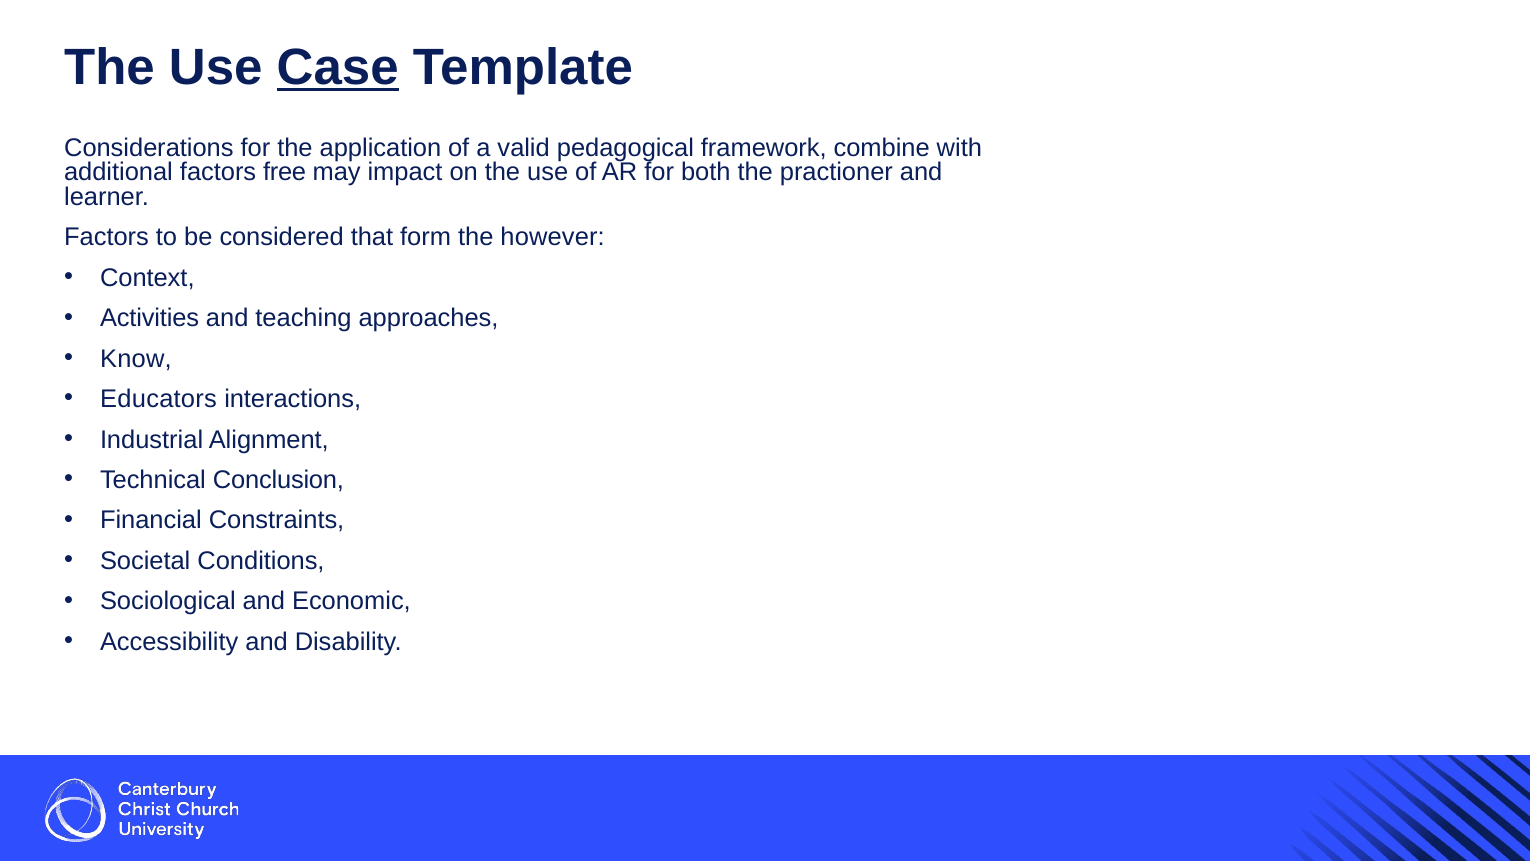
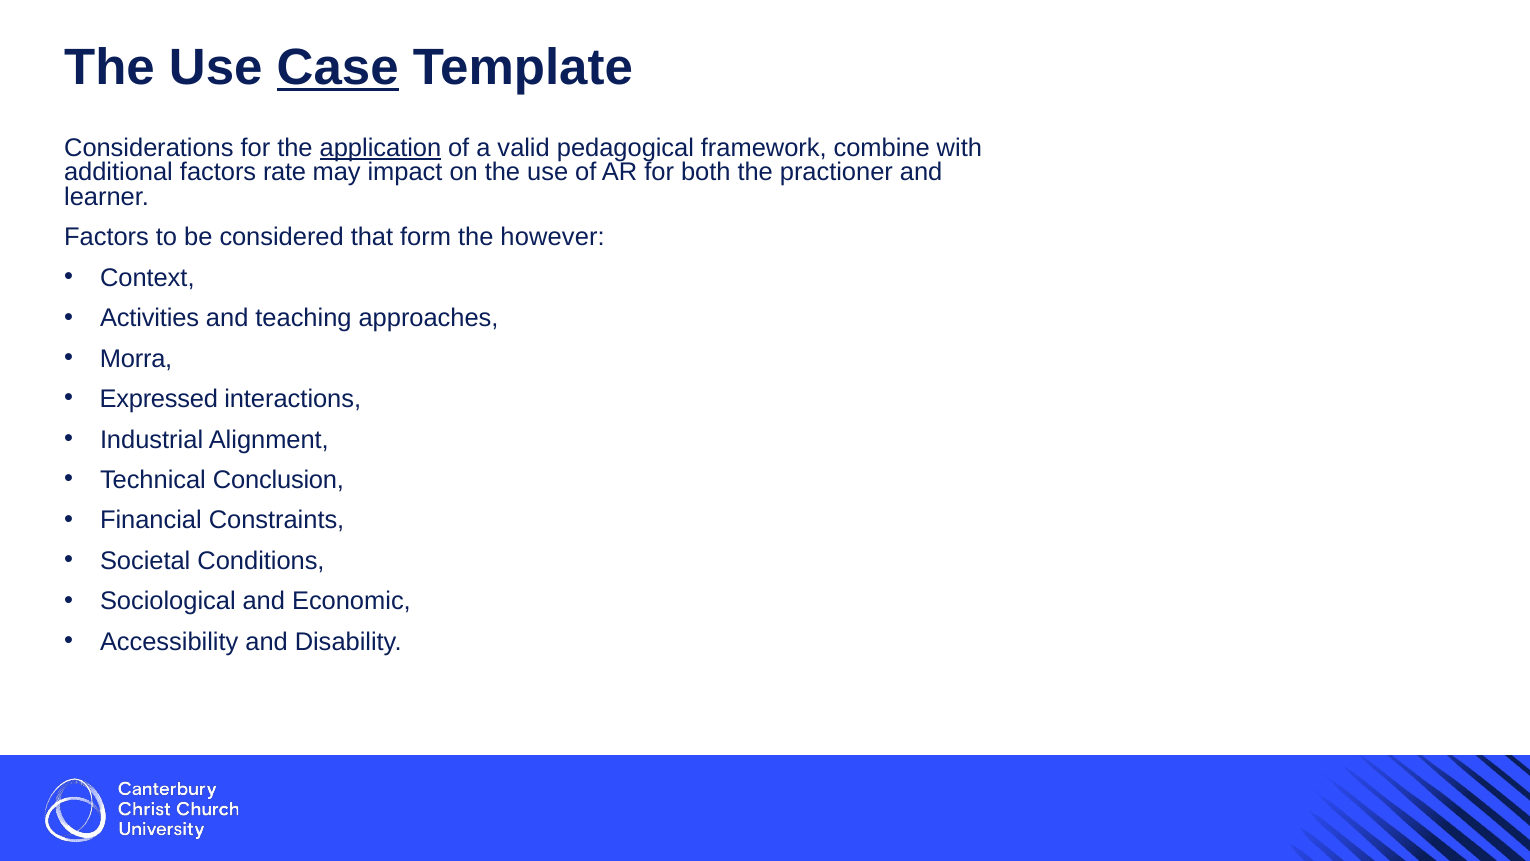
application underline: none -> present (380, 148)
free: free -> rate (285, 172)
Know: Know -> Morra (136, 359)
Educators: Educators -> Expressed (159, 399)
